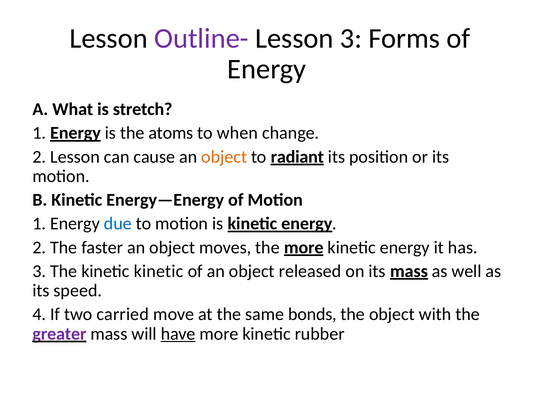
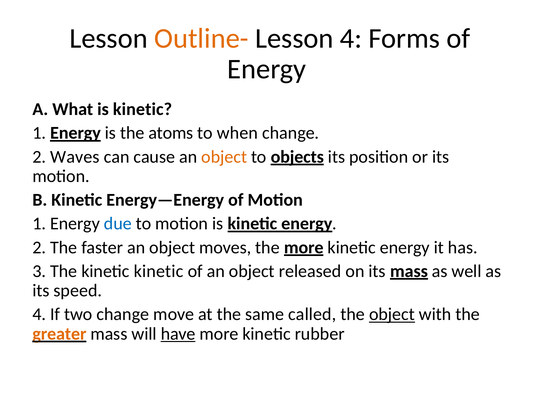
Outline- colour: purple -> orange (201, 38)
Lesson 3: 3 -> 4 (351, 38)
What is stretch: stretch -> kinetic (142, 109)
2 Lesson: Lesson -> Waves (75, 157)
radiant: radiant -> objects (297, 157)
two carried: carried -> change (123, 314)
bonds: bonds -> called (312, 314)
object underline: none -> present (392, 314)
greater colour: purple -> orange (59, 334)
